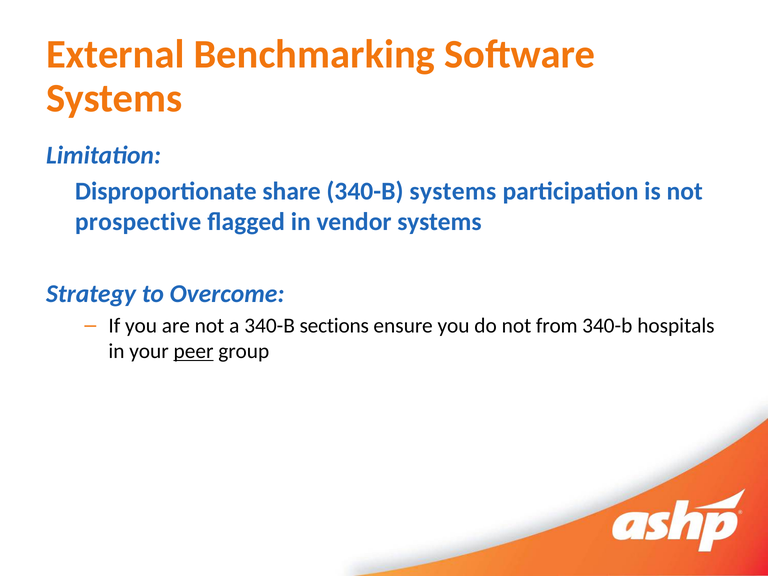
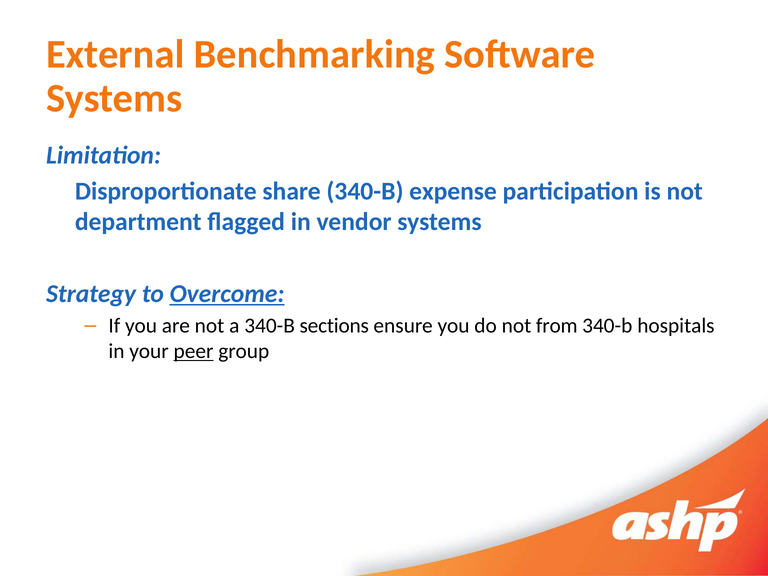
340-B systems: systems -> expense (453, 191)
prospective: prospective -> department (138, 222)
Overcome underline: none -> present (227, 294)
